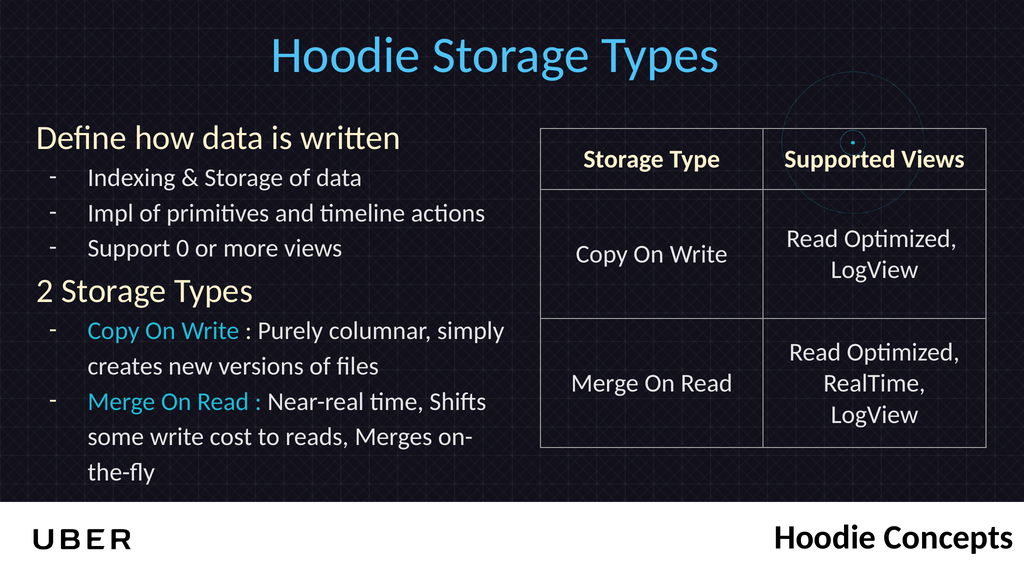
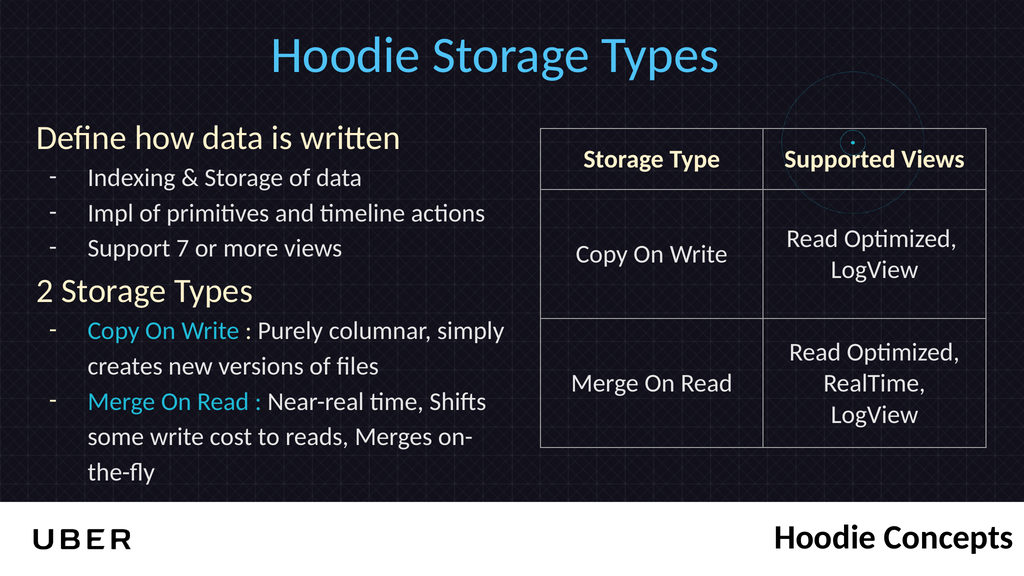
0: 0 -> 7 (183, 249)
